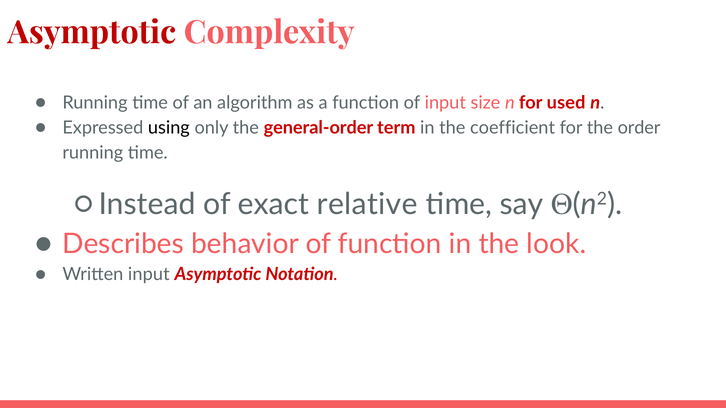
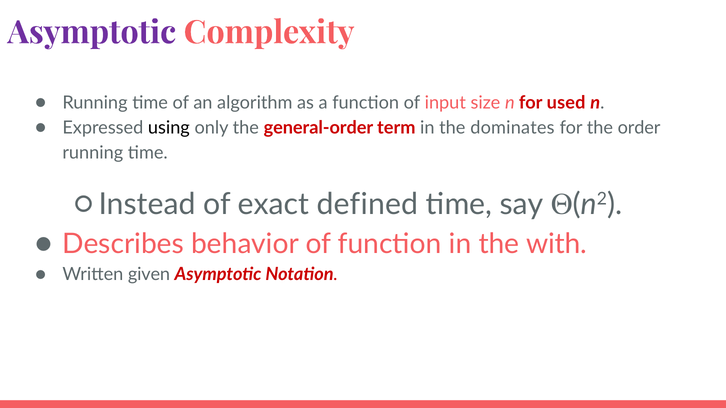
Asymptotic colour: red -> purple (92, 33)
coefficient: coefficient -> dominates (512, 128)
relative: relative -> defined (367, 204)
look: look -> with (557, 244)
Written input: input -> given (149, 275)
